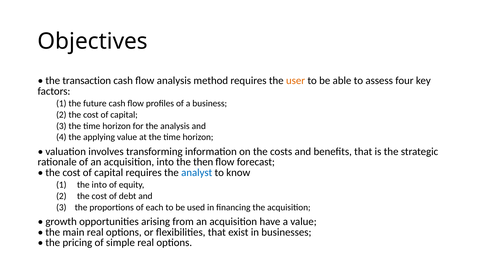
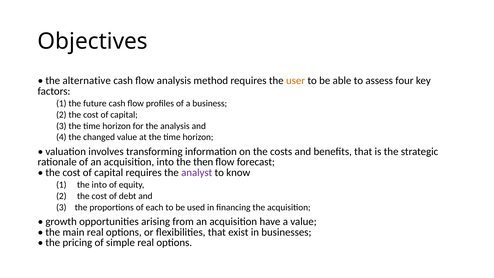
transaction: transaction -> alternative (87, 81)
applying: applying -> changed (99, 137)
analyst colour: blue -> purple (197, 173)
